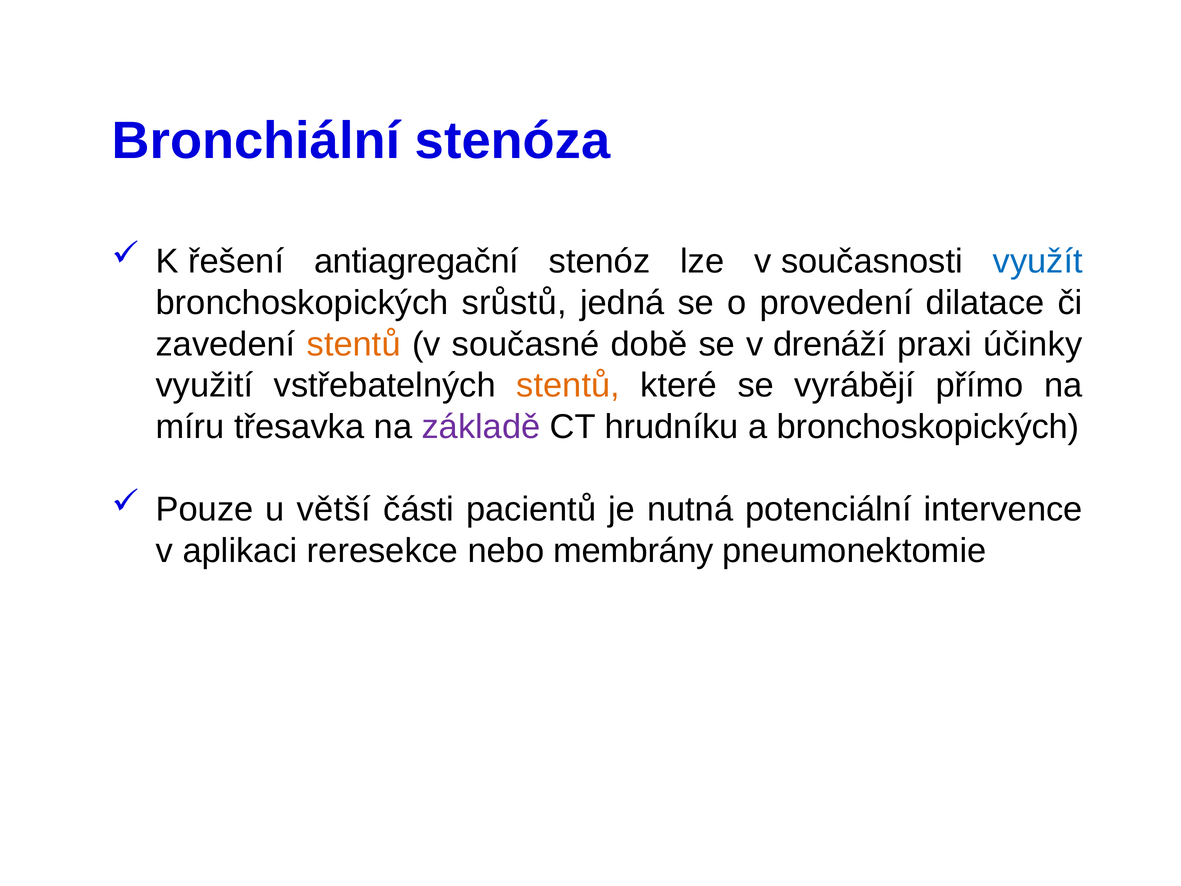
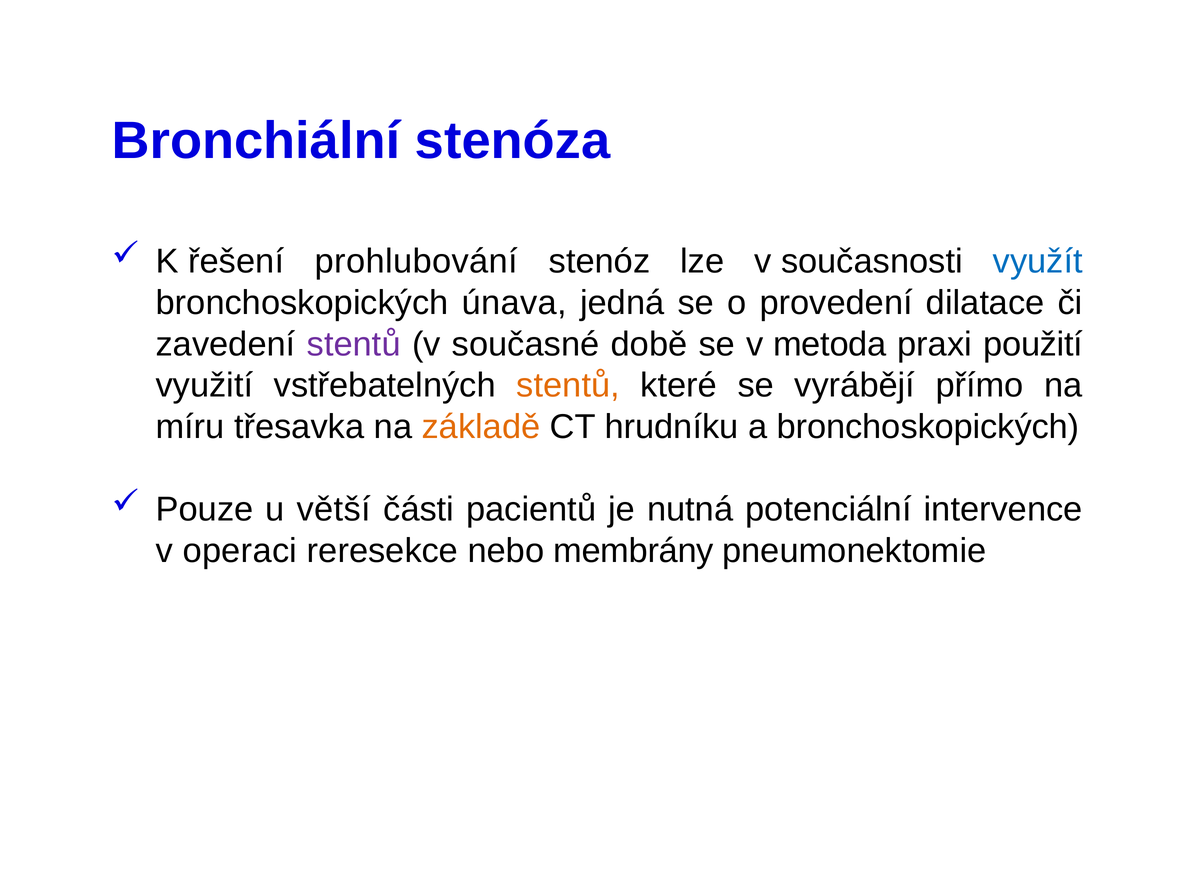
antiagregační: antiagregační -> prohlubování (416, 261)
srůstů: srůstů -> únava (514, 303)
stentů colour: orange -> purple (354, 344)
drenáží: drenáží -> metoda (830, 344)
účinky: účinky -> použití (1033, 344)
základě colour: purple -> orange (481, 427)
aplikaci: aplikaci -> operaci (240, 551)
